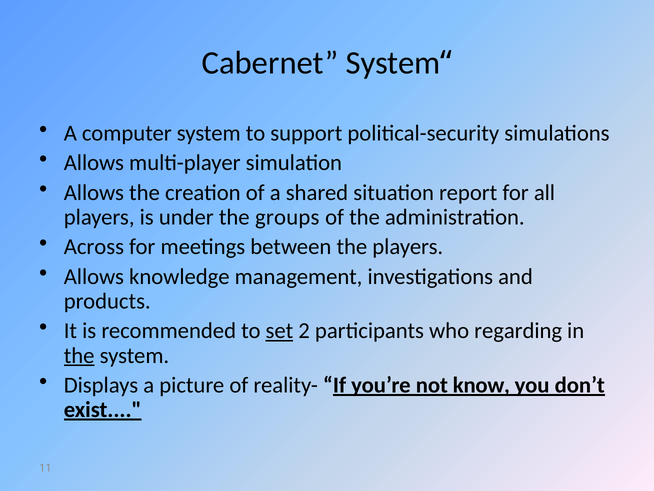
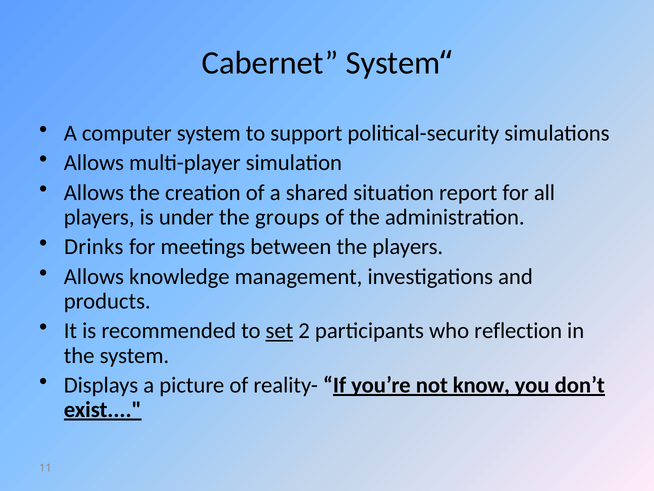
Across: Across -> Drinks (94, 247)
regarding: regarding -> reflection (518, 331)
the underline: present -> none (79, 355)
